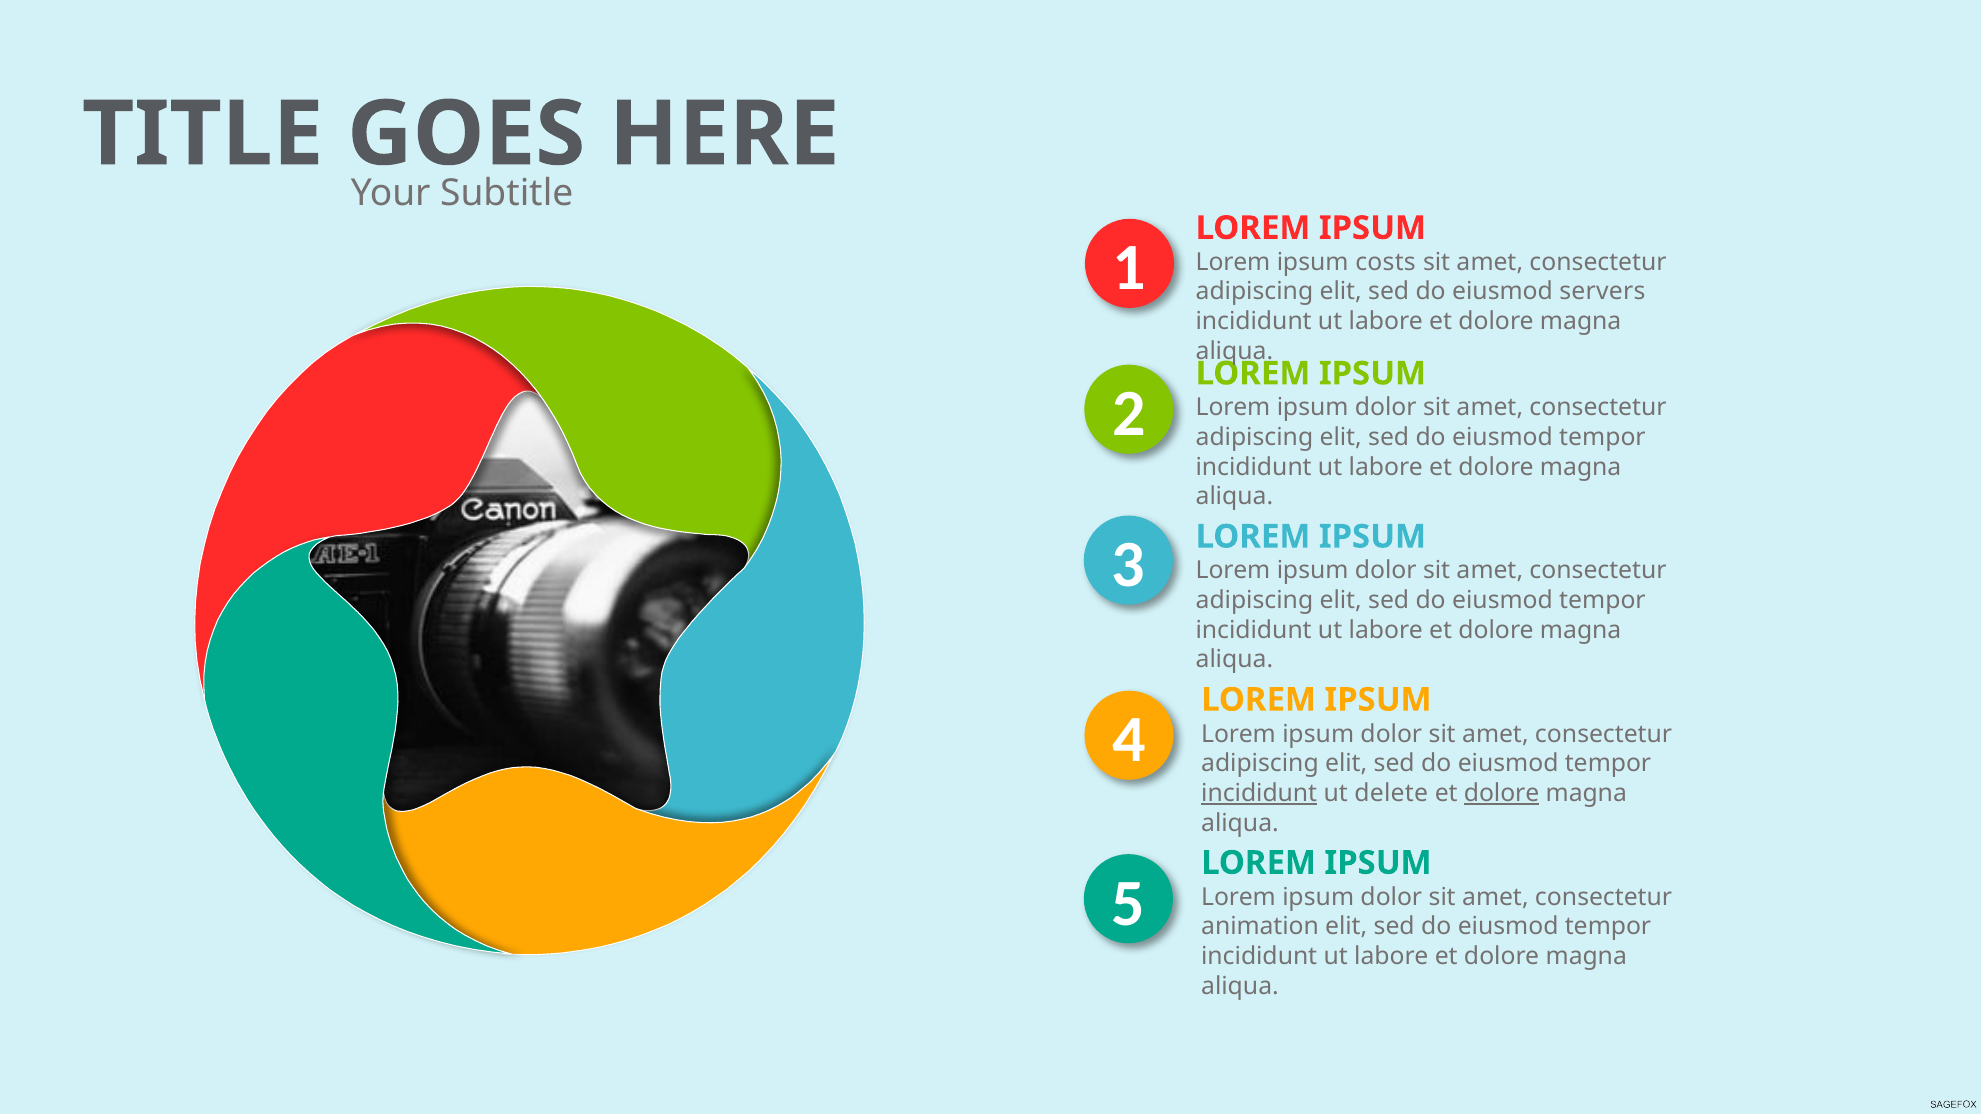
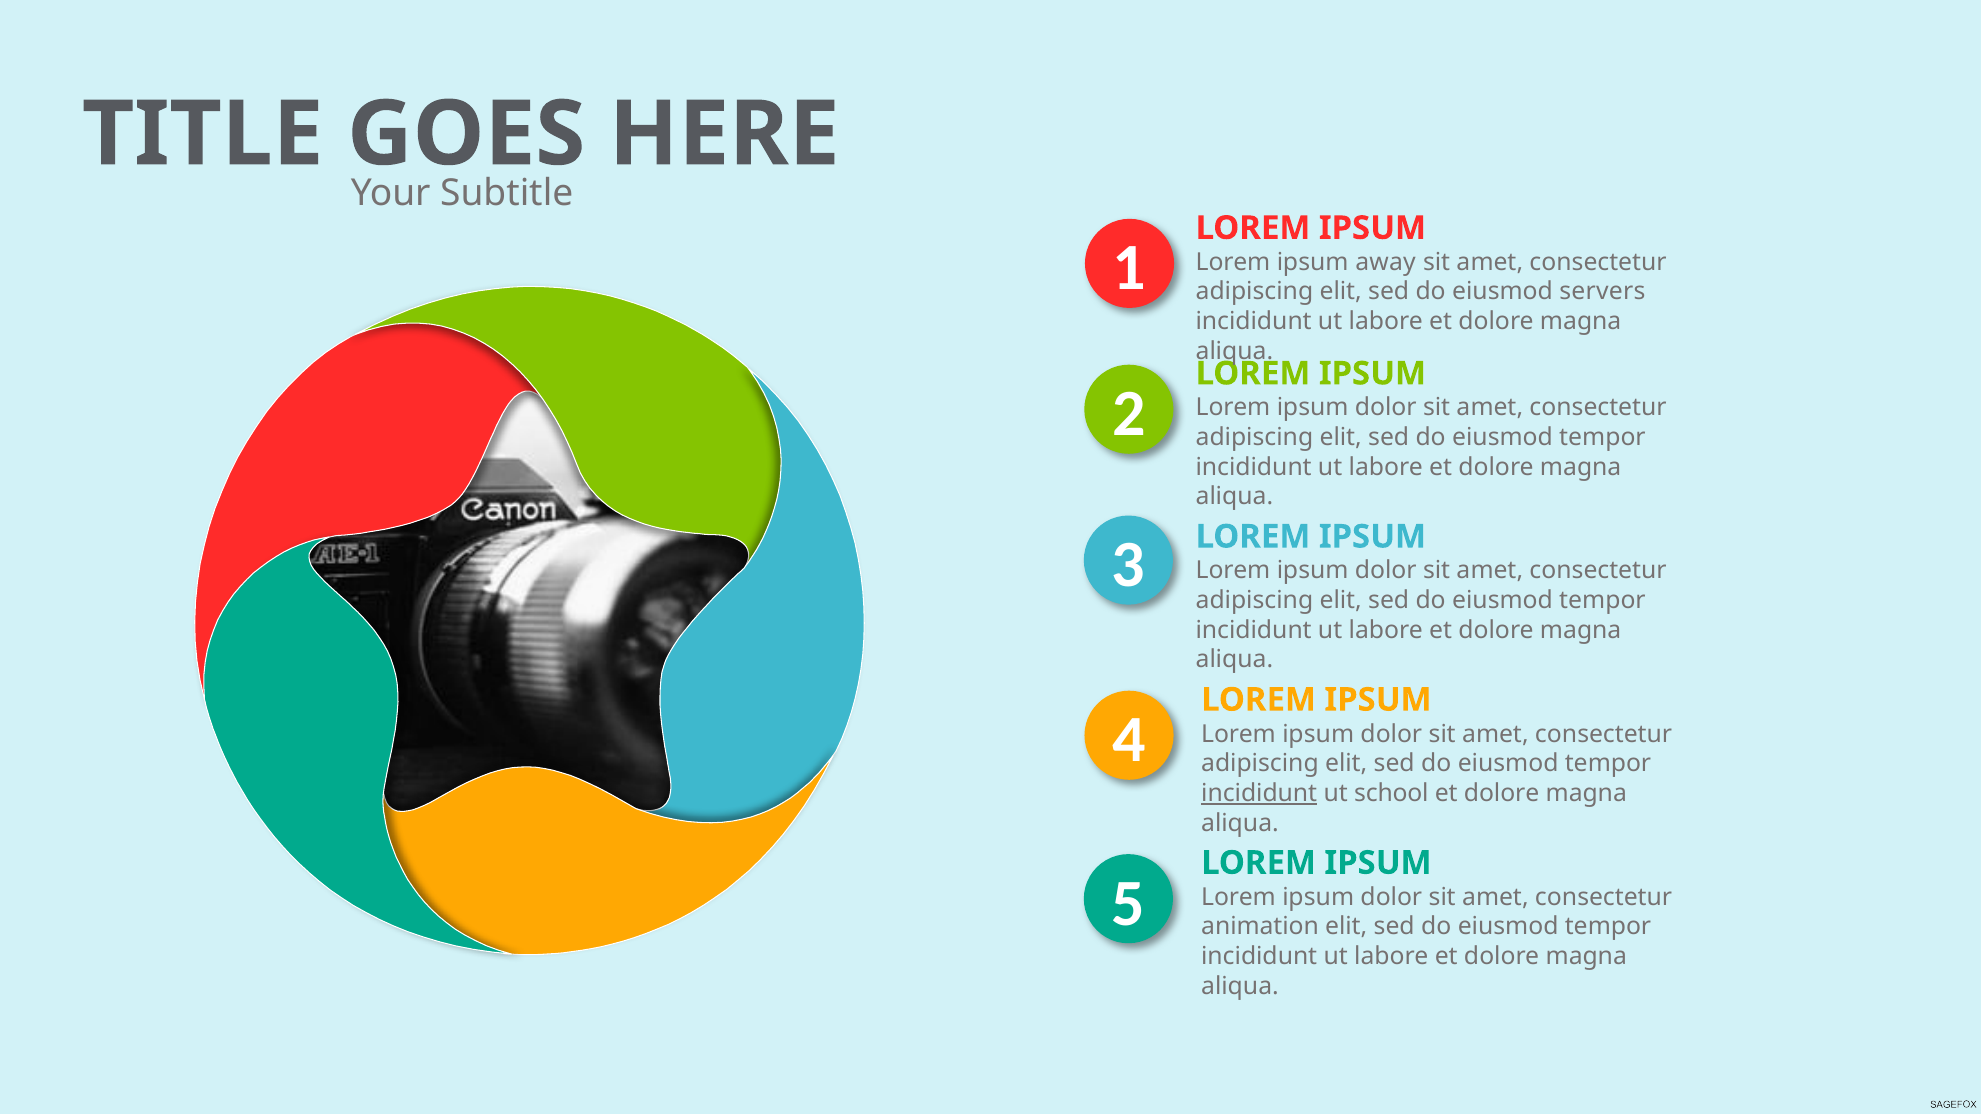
costs: costs -> away (1386, 262)
delete: delete -> school (1391, 793)
dolore underline: present -> none (1502, 793)
